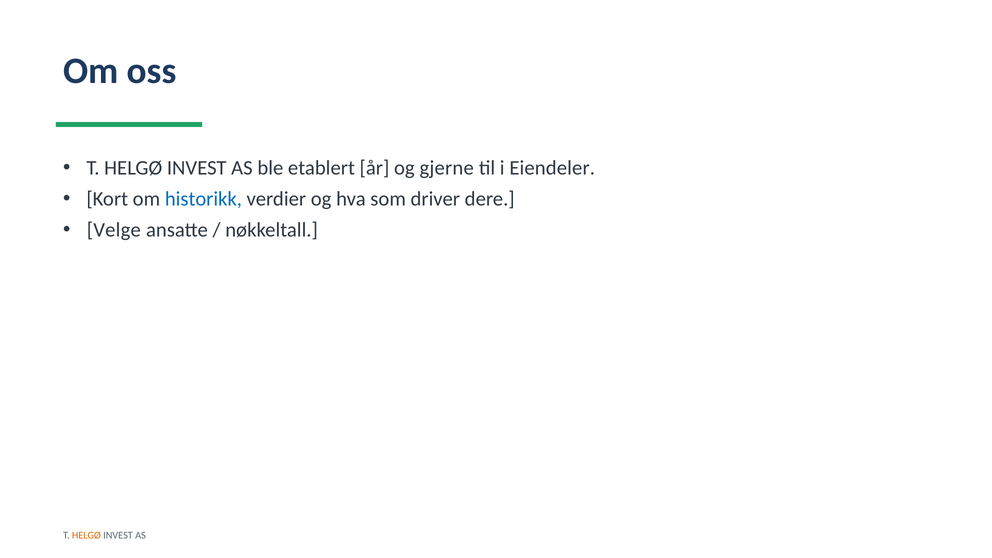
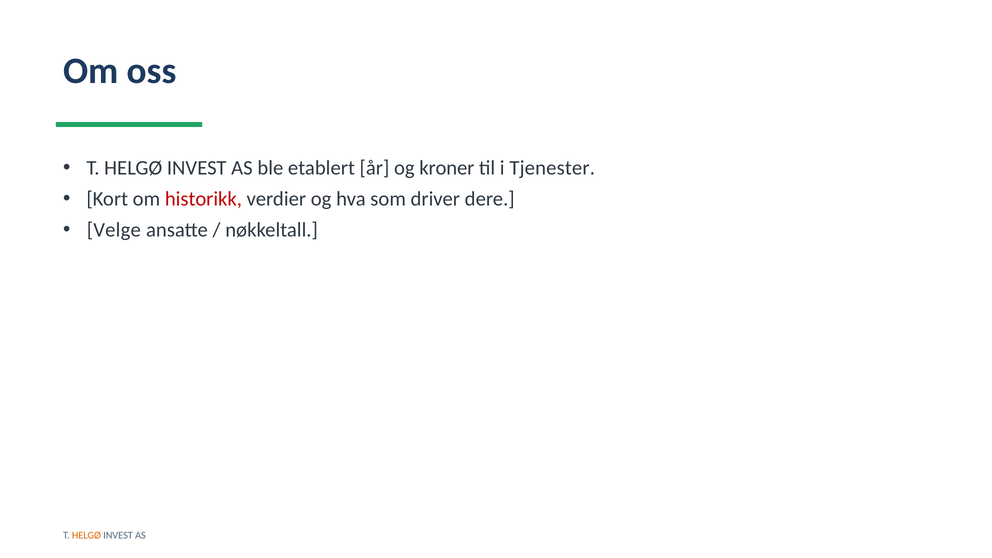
gjerne: gjerne -> kroner (447, 168)
Eiendeler: Eiendeler -> Tjenester (552, 168)
historikk colour: blue -> red (203, 199)
